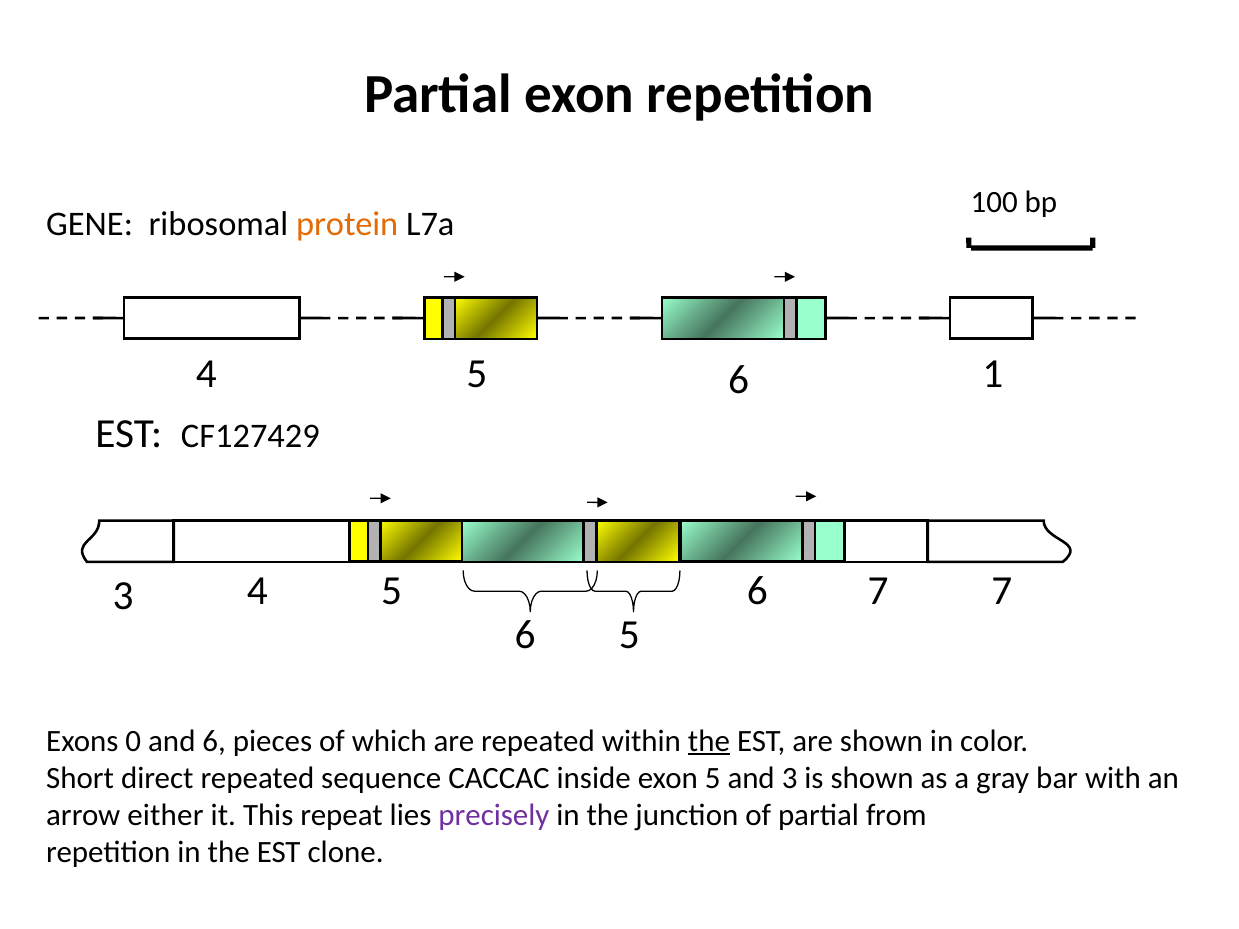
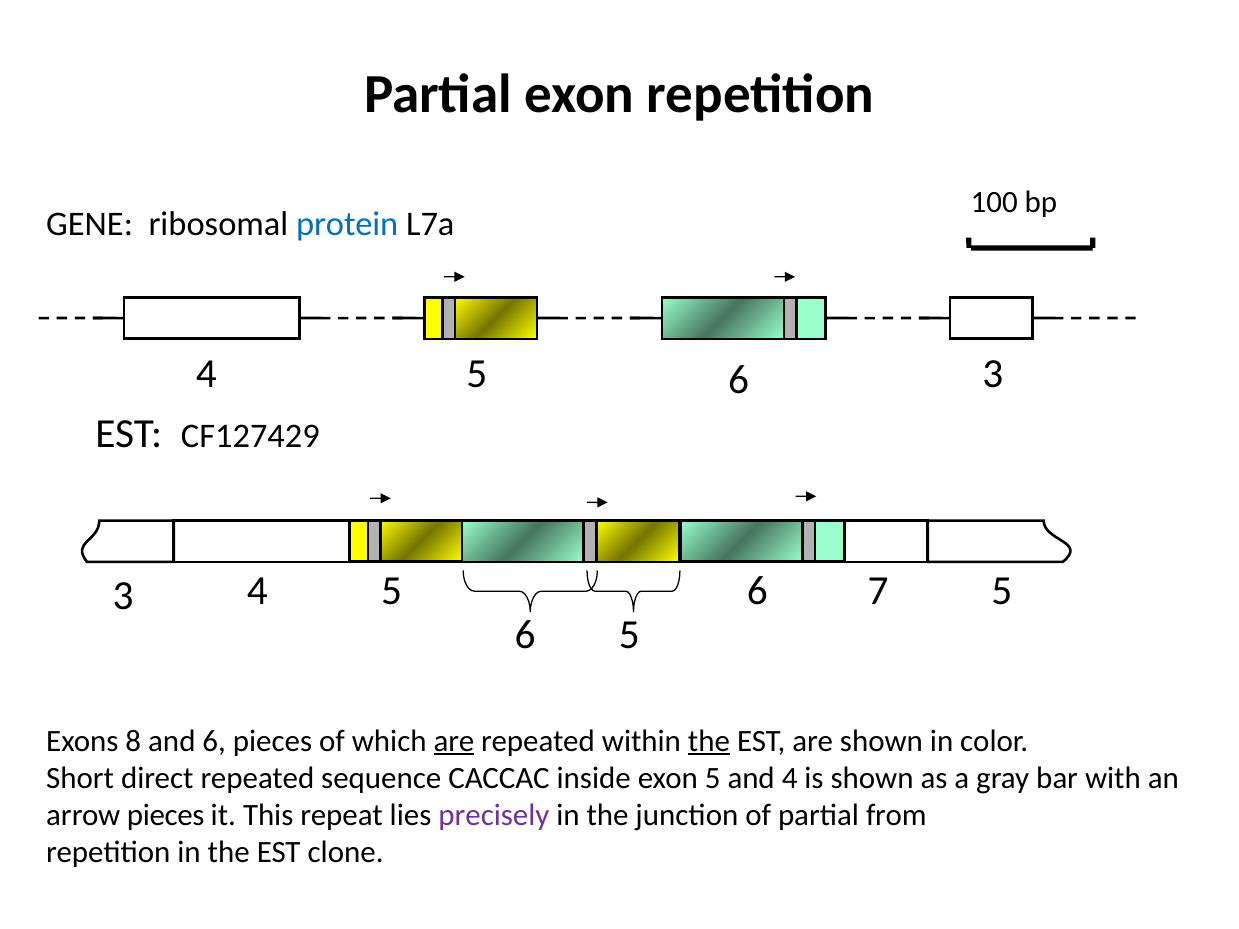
protein colour: orange -> blue (347, 224)
4 1: 1 -> 3 (993, 374)
7: 7 -> 5 (1002, 591)
0: 0 -> 8 (133, 741)
are underline: none -> present (454, 741)
and 3: 3 -> 4 (790, 778)
arrow either: either -> pieces (166, 816)
